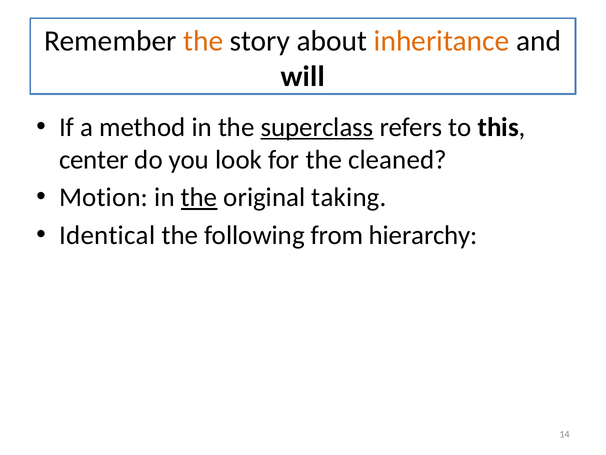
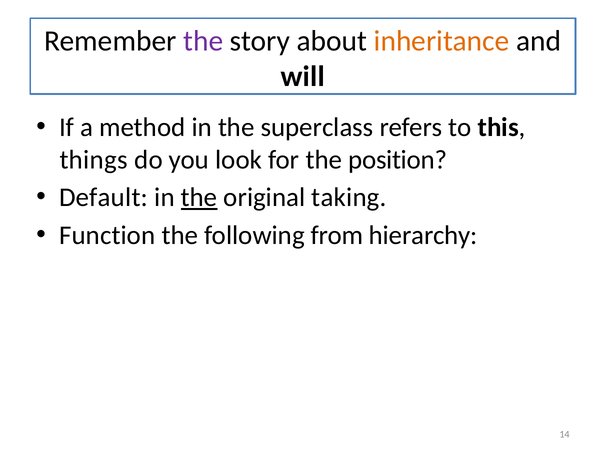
the colour: orange -> purple (203, 41)
superclass underline: present -> none (317, 127)
center: center -> things (94, 159)
cleaned: cleaned -> position (398, 159)
Motion: Motion -> Default (104, 197)
Identical: Identical -> Function (107, 235)
